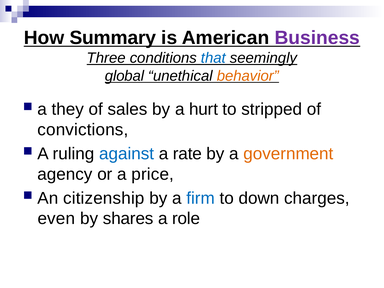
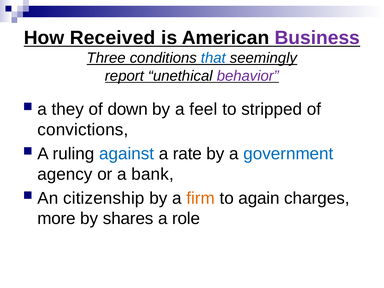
Summary: Summary -> Received (113, 38)
global: global -> report (124, 76)
behavior colour: orange -> purple (248, 76)
sales: sales -> down (128, 109)
hurt: hurt -> feel (203, 109)
government colour: orange -> blue (288, 154)
price: price -> bank (153, 174)
firm colour: blue -> orange (201, 198)
down: down -> again (259, 198)
even: even -> more (57, 219)
